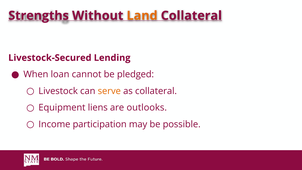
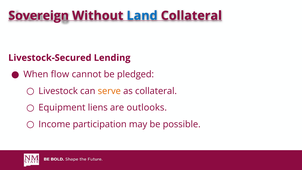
Strengths: Strengths -> Sovereign (39, 16)
Land colour: orange -> blue (142, 16)
loan: loan -> flow (60, 74)
